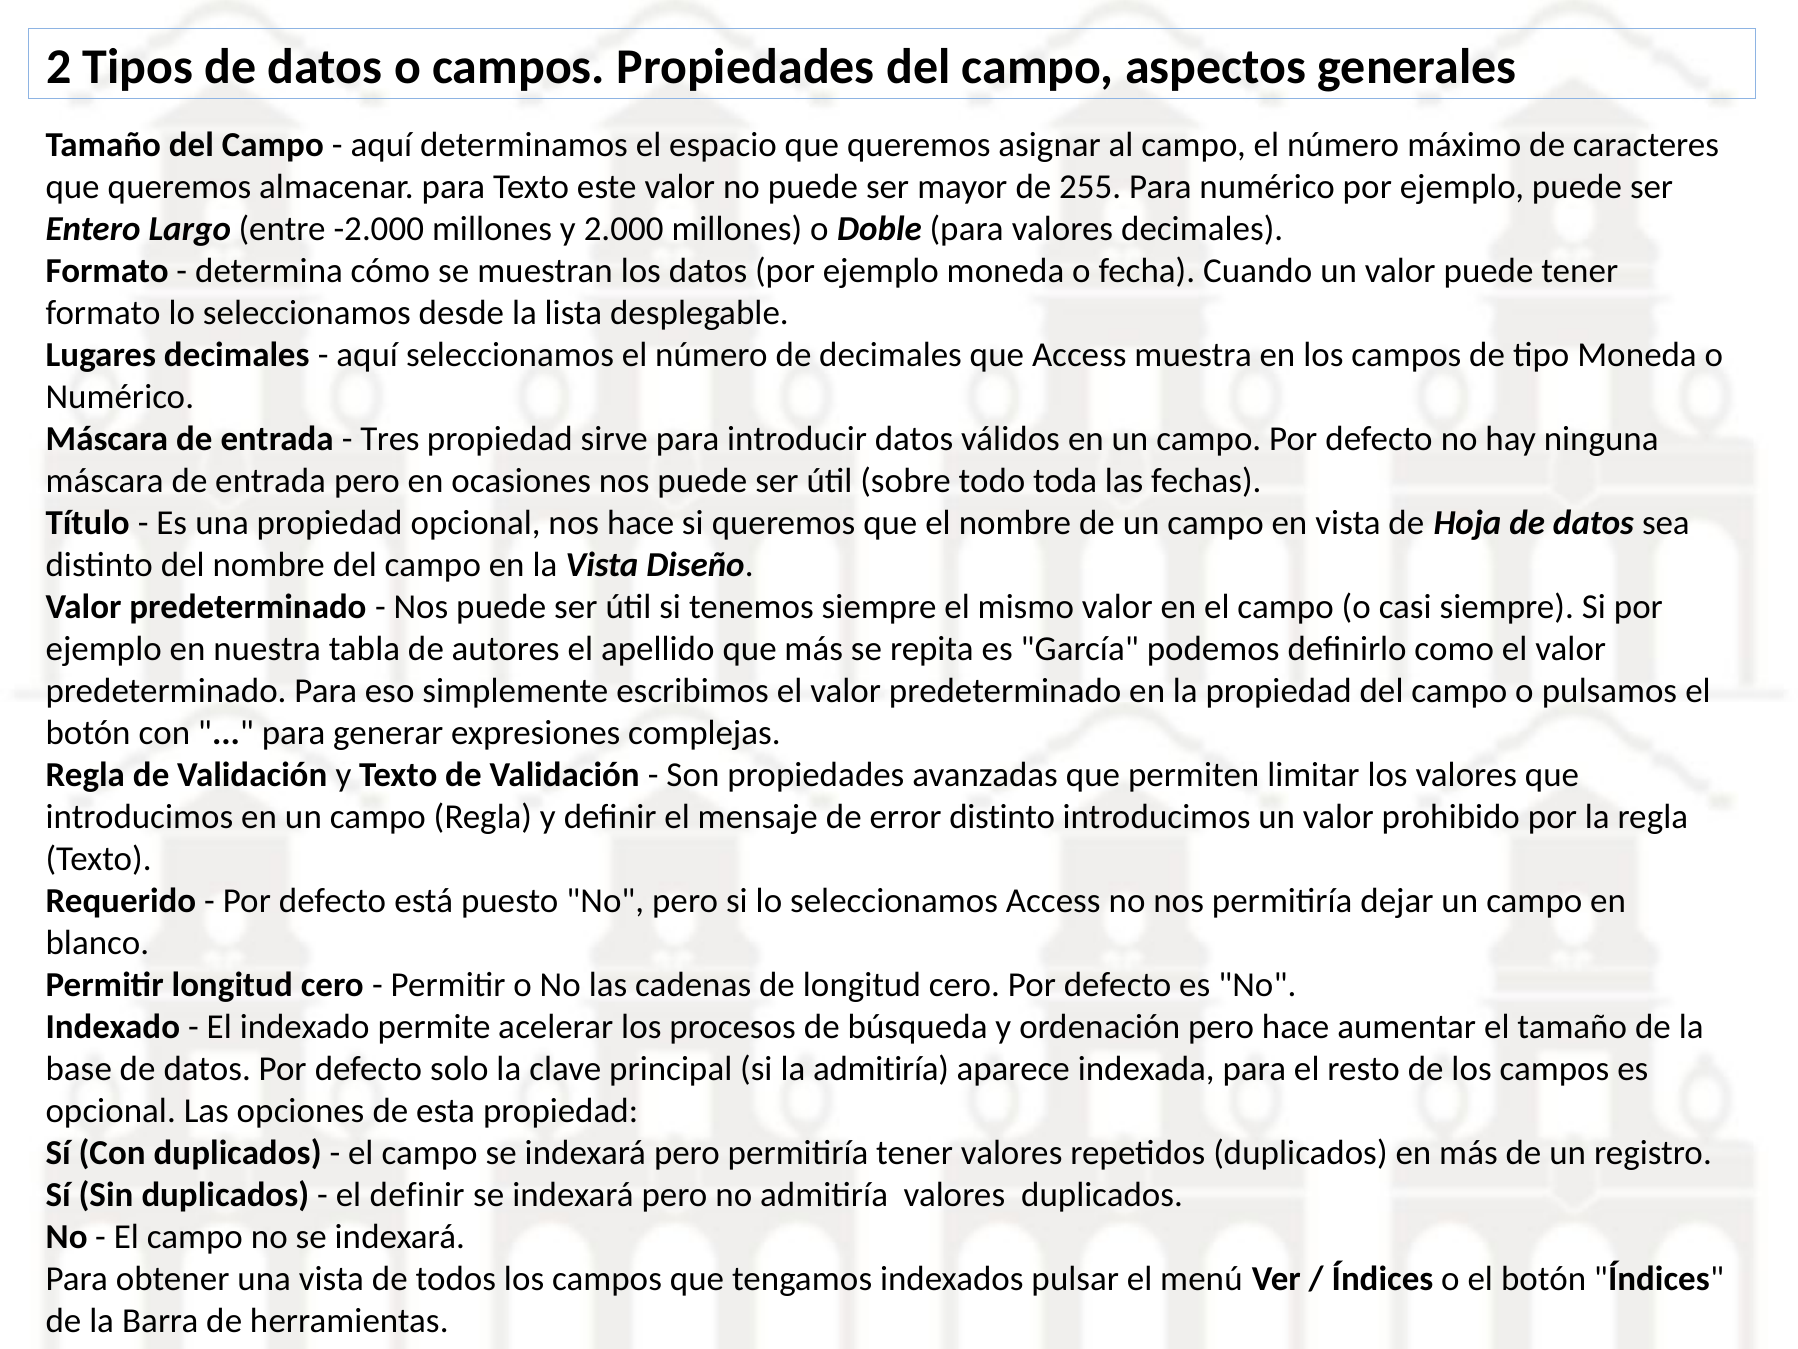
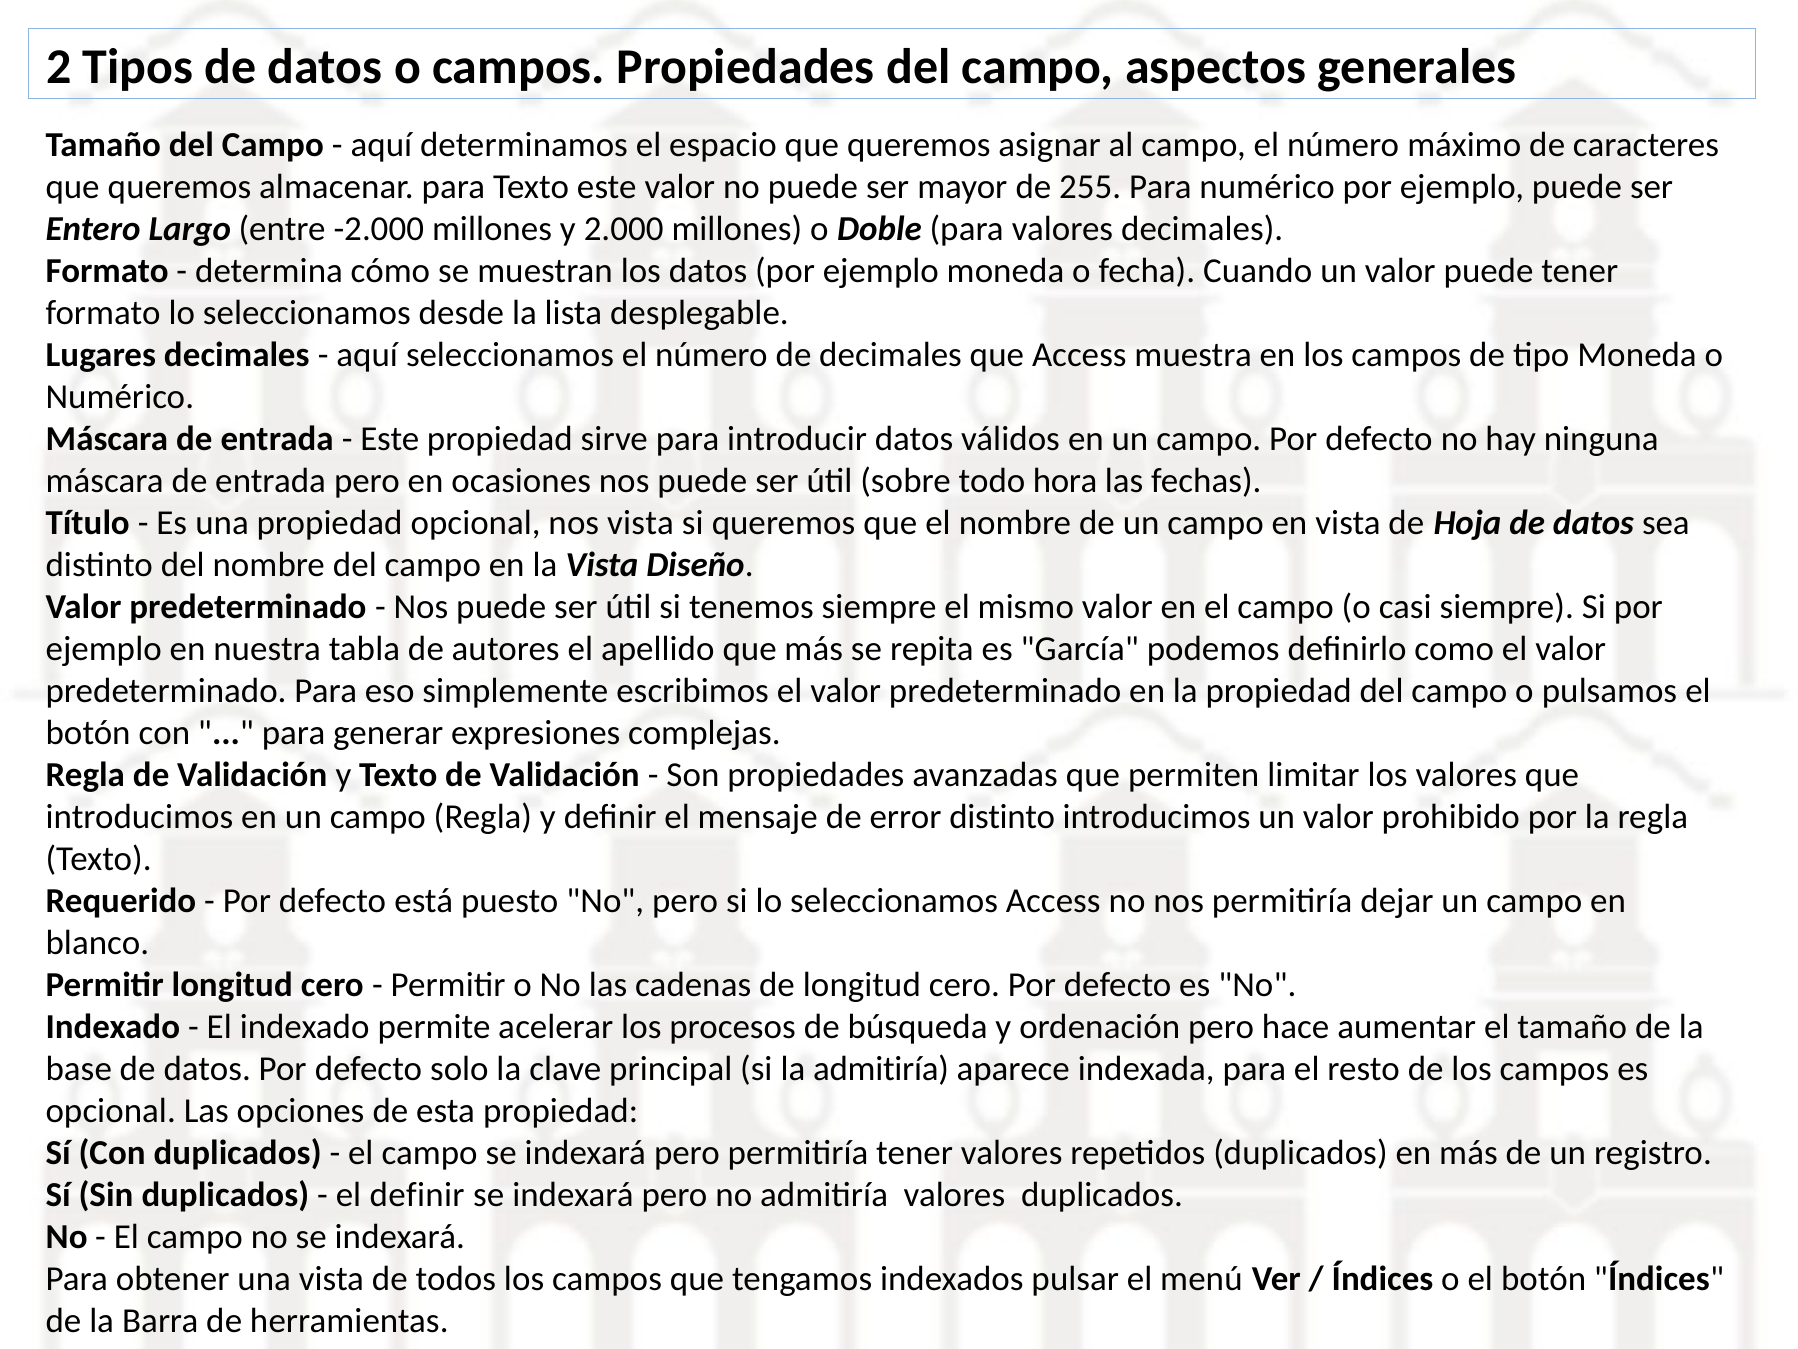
Tres: Tres -> Este (390, 439)
toda: toda -> hora (1065, 481)
nos hace: hace -> vista (641, 522)
